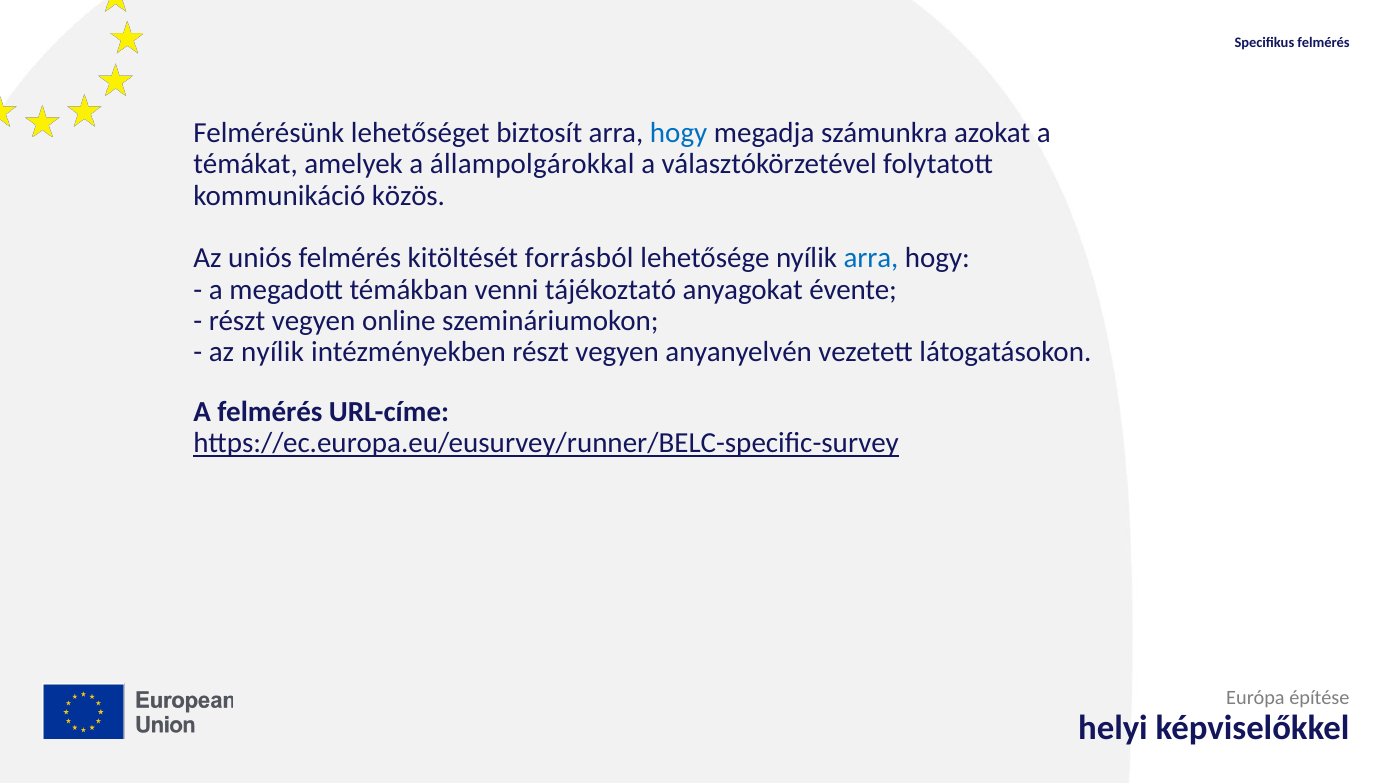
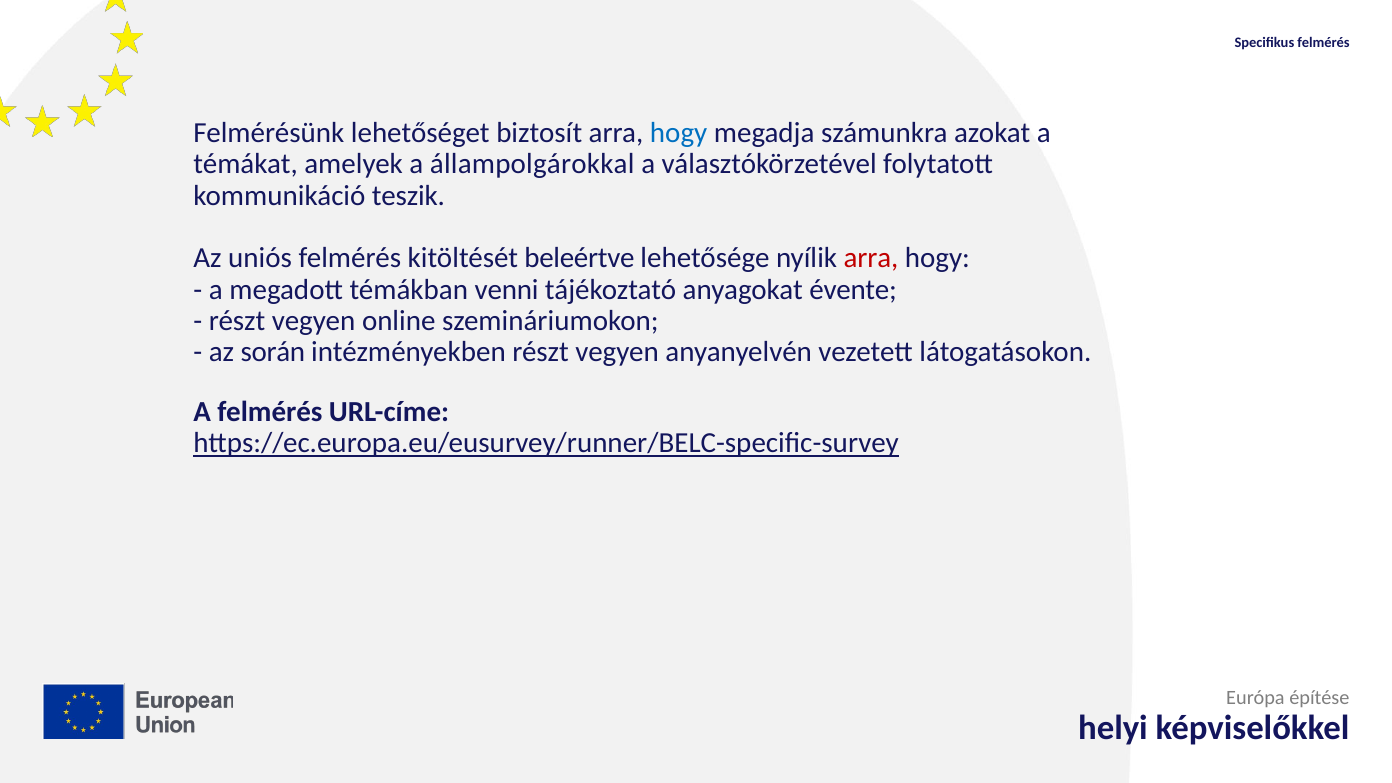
közös: közös -> teszik (408, 195)
forrásból: forrásból -> beleértve (579, 258)
arra colour: blue -> red (871, 258)
az nyílik: nyílik -> során (273, 352)
